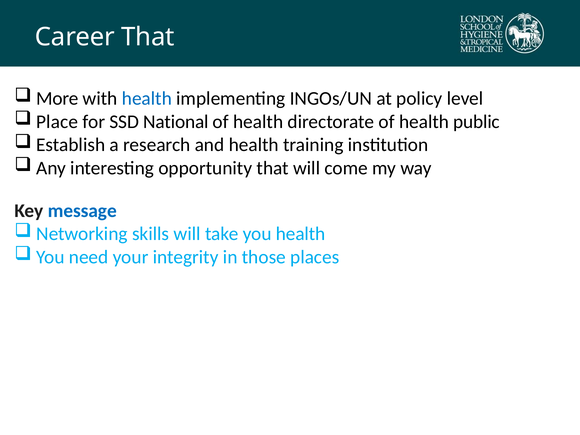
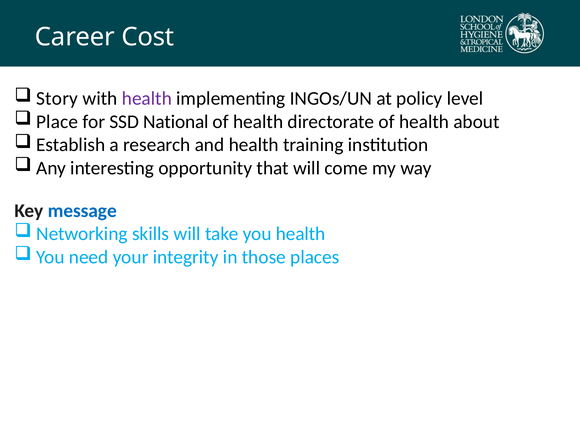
Career That: That -> Cost (148, 37)
More: More -> Story (57, 98)
health colour: blue -> purple (147, 98)
public: public -> about (476, 122)
